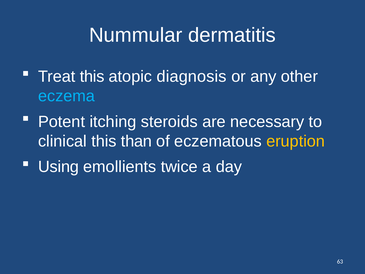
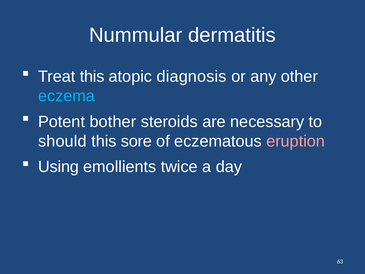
itching: itching -> bother (113, 122)
clinical: clinical -> should (62, 141)
than: than -> sore (136, 141)
eruption colour: yellow -> pink (296, 141)
